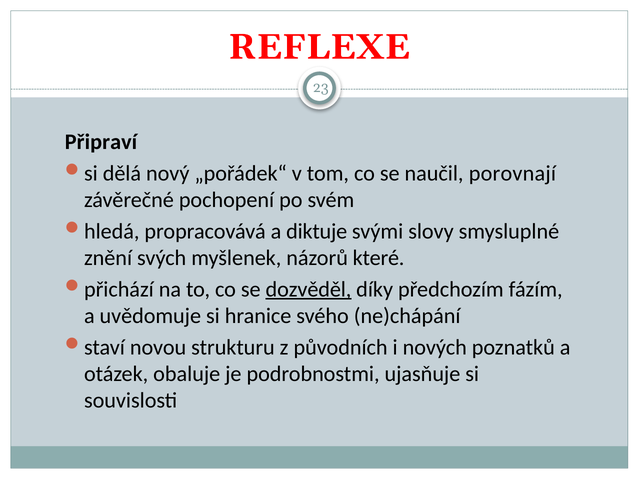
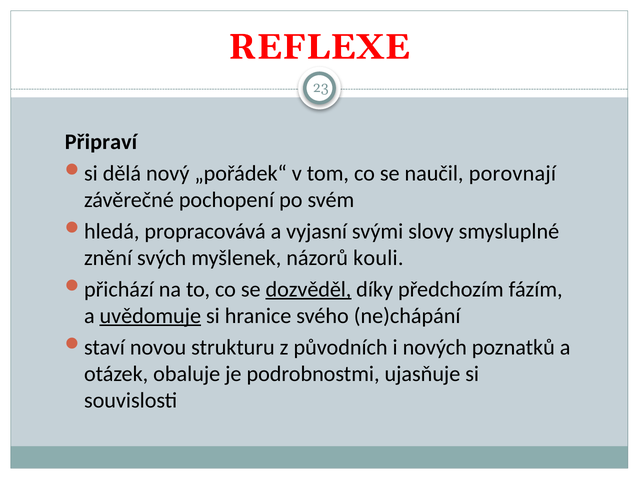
diktuje: diktuje -> vyjasní (317, 231)
které: které -> kouli (378, 258)
uvědomuje underline: none -> present (150, 316)
